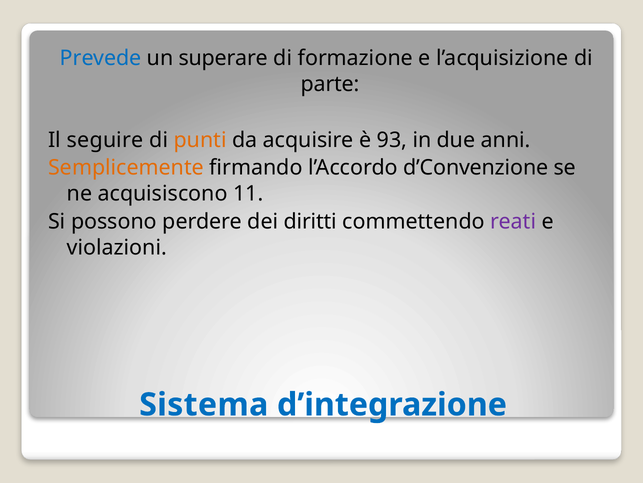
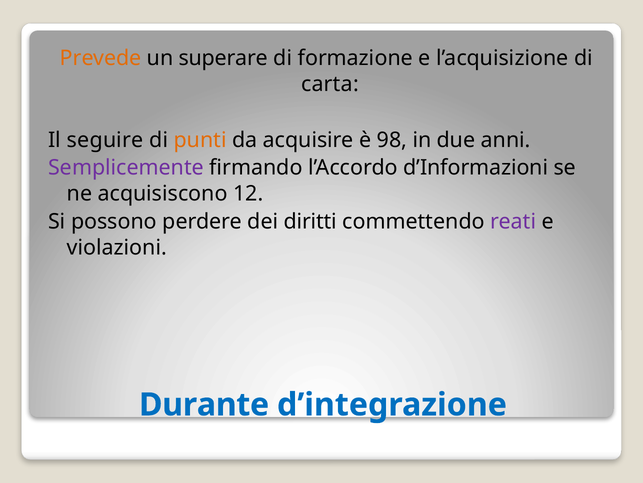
Prevede colour: blue -> orange (101, 58)
parte: parte -> carta (330, 84)
93: 93 -> 98 (392, 140)
Semplicemente colour: orange -> purple (126, 168)
d’Convenzione: d’Convenzione -> d’Informazioni (476, 168)
11: 11 -> 12 (248, 193)
Sistema: Sistema -> Durante (204, 404)
